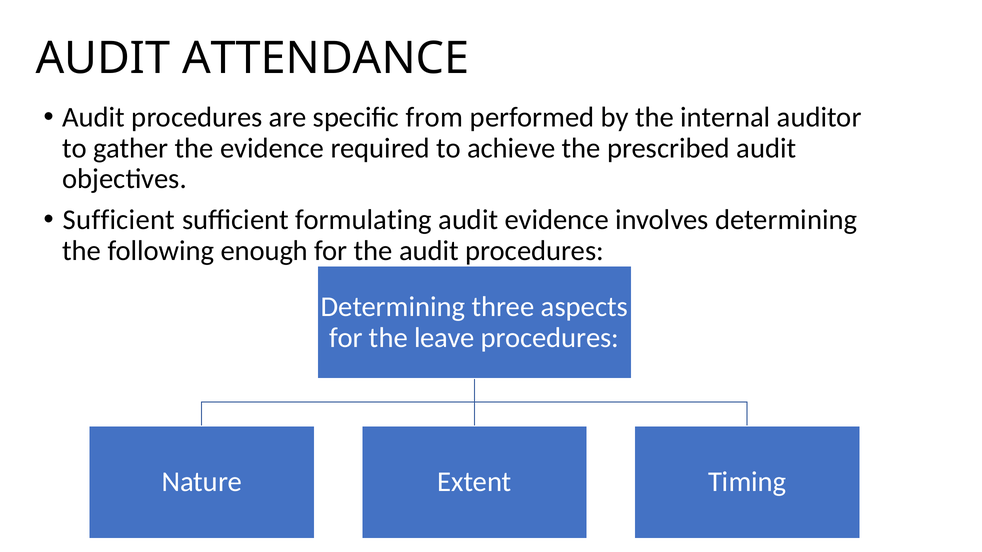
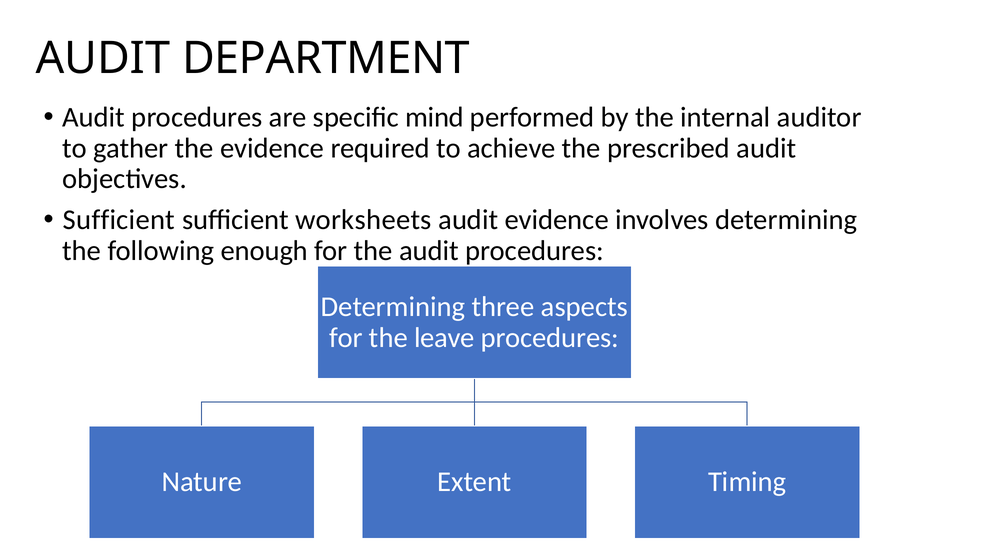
ATTENDANCE: ATTENDANCE -> DEPARTMENT (326, 58)
from: from -> mind (435, 117)
formulating: formulating -> worksheets (363, 220)
